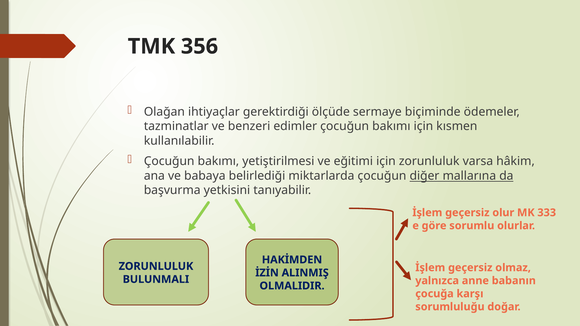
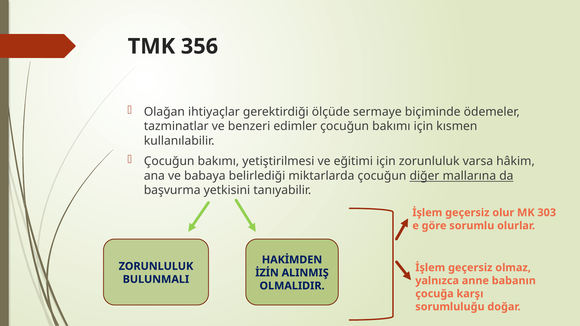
333: 333 -> 303 (547, 213)
